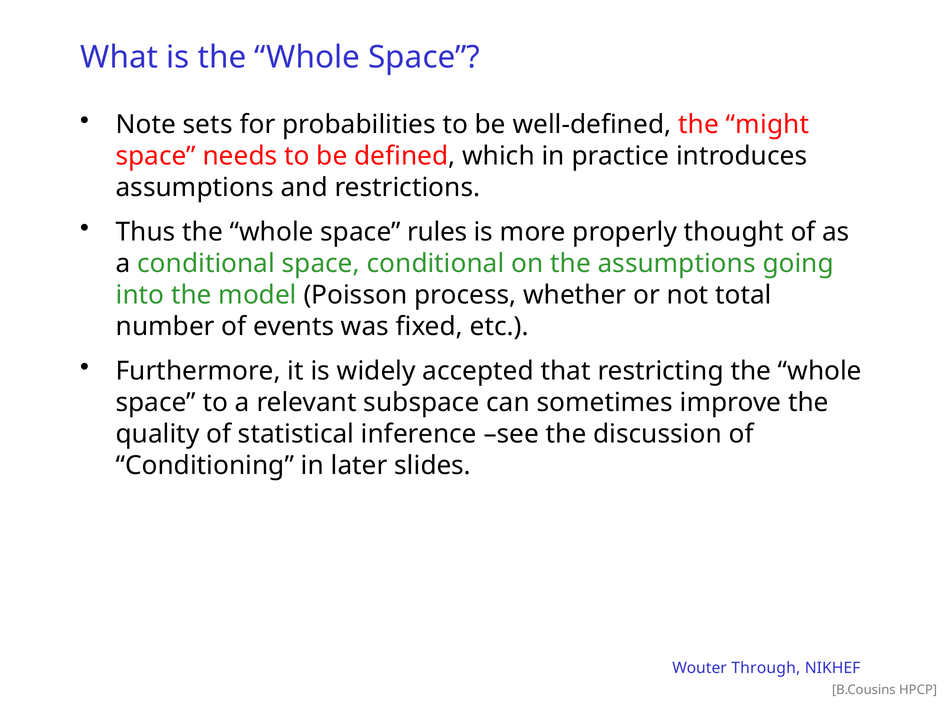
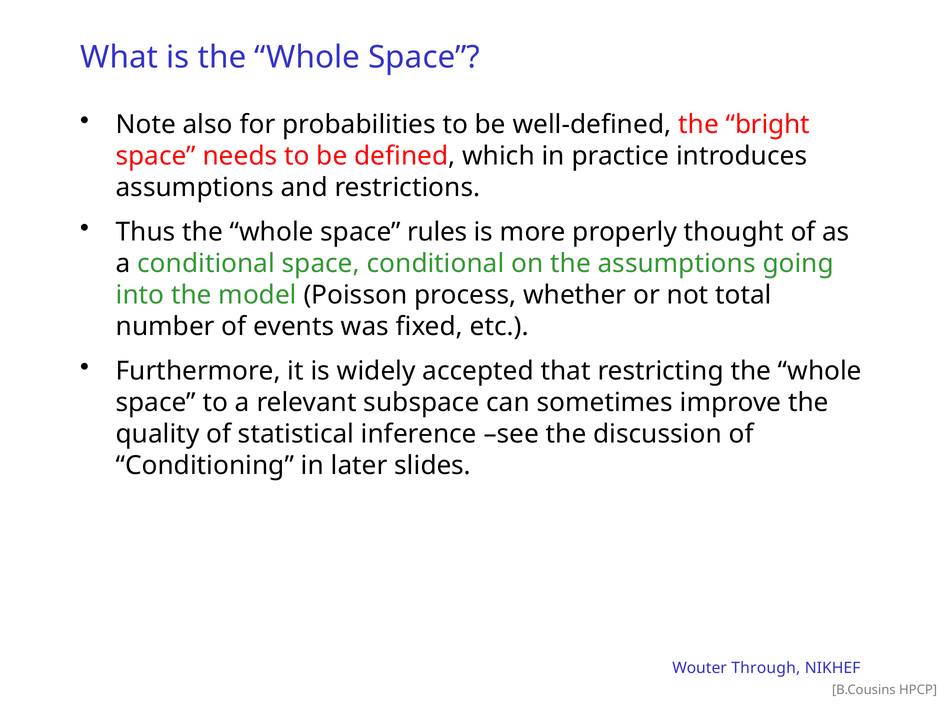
sets: sets -> also (208, 125)
might: might -> bright (768, 125)
